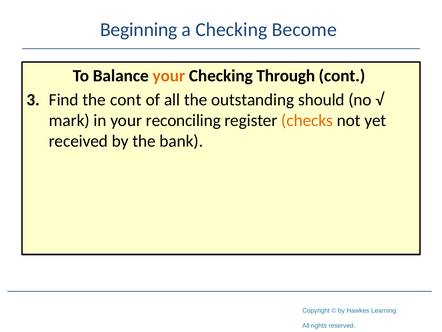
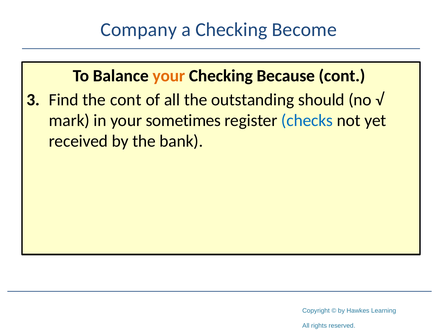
Beginning: Beginning -> Company (139, 30)
Through: Through -> Because (286, 76)
reconciling: reconciling -> sometimes (183, 120)
checks colour: orange -> blue (307, 120)
